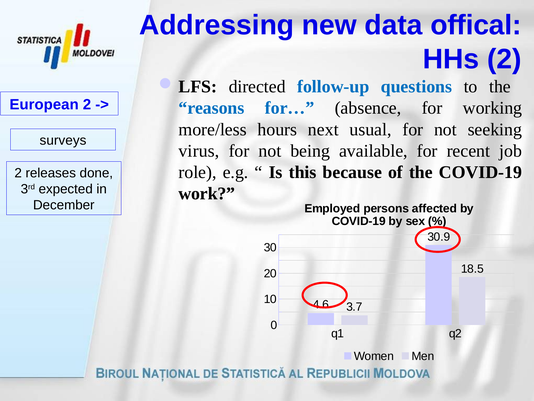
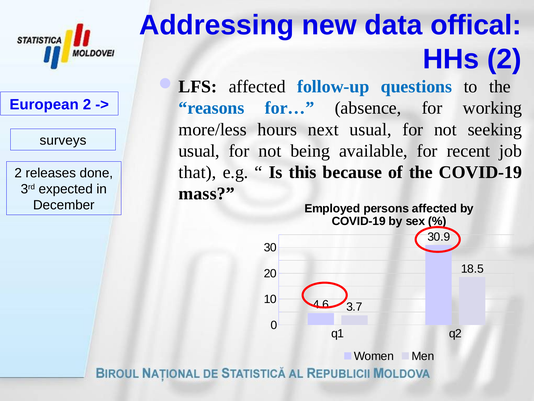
directed: directed -> affected (257, 87)
virus: virus -> usual (199, 151)
role: role -> that (197, 172)
work: work -> mass (207, 193)
